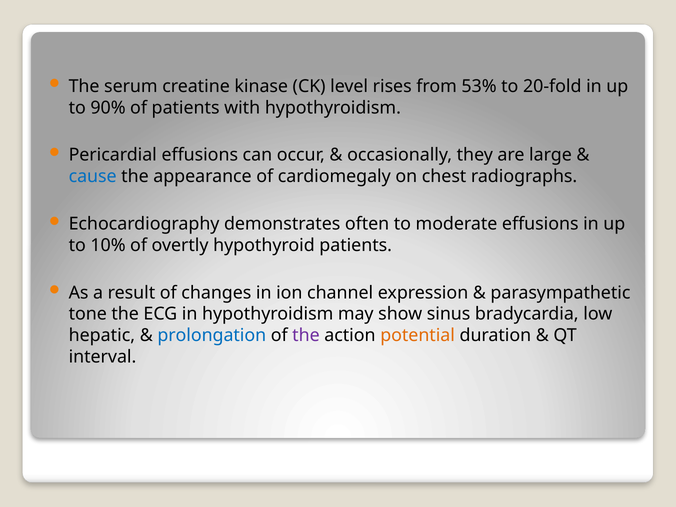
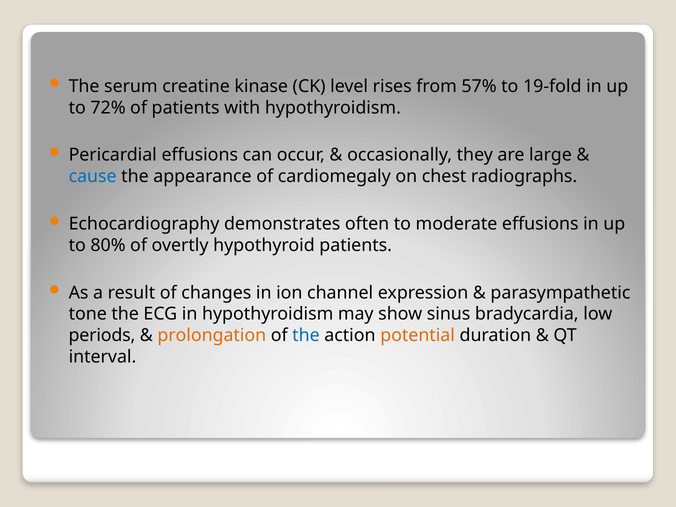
53%: 53% -> 57% (479, 86)
20-fold: 20-fold -> 19-fold (552, 86)
90%: 90% -> 72% (108, 108)
10%: 10% -> 80% (108, 245)
hepatic: hepatic -> periods (102, 335)
prolongation colour: blue -> orange (212, 335)
the colour: purple -> blue (306, 335)
